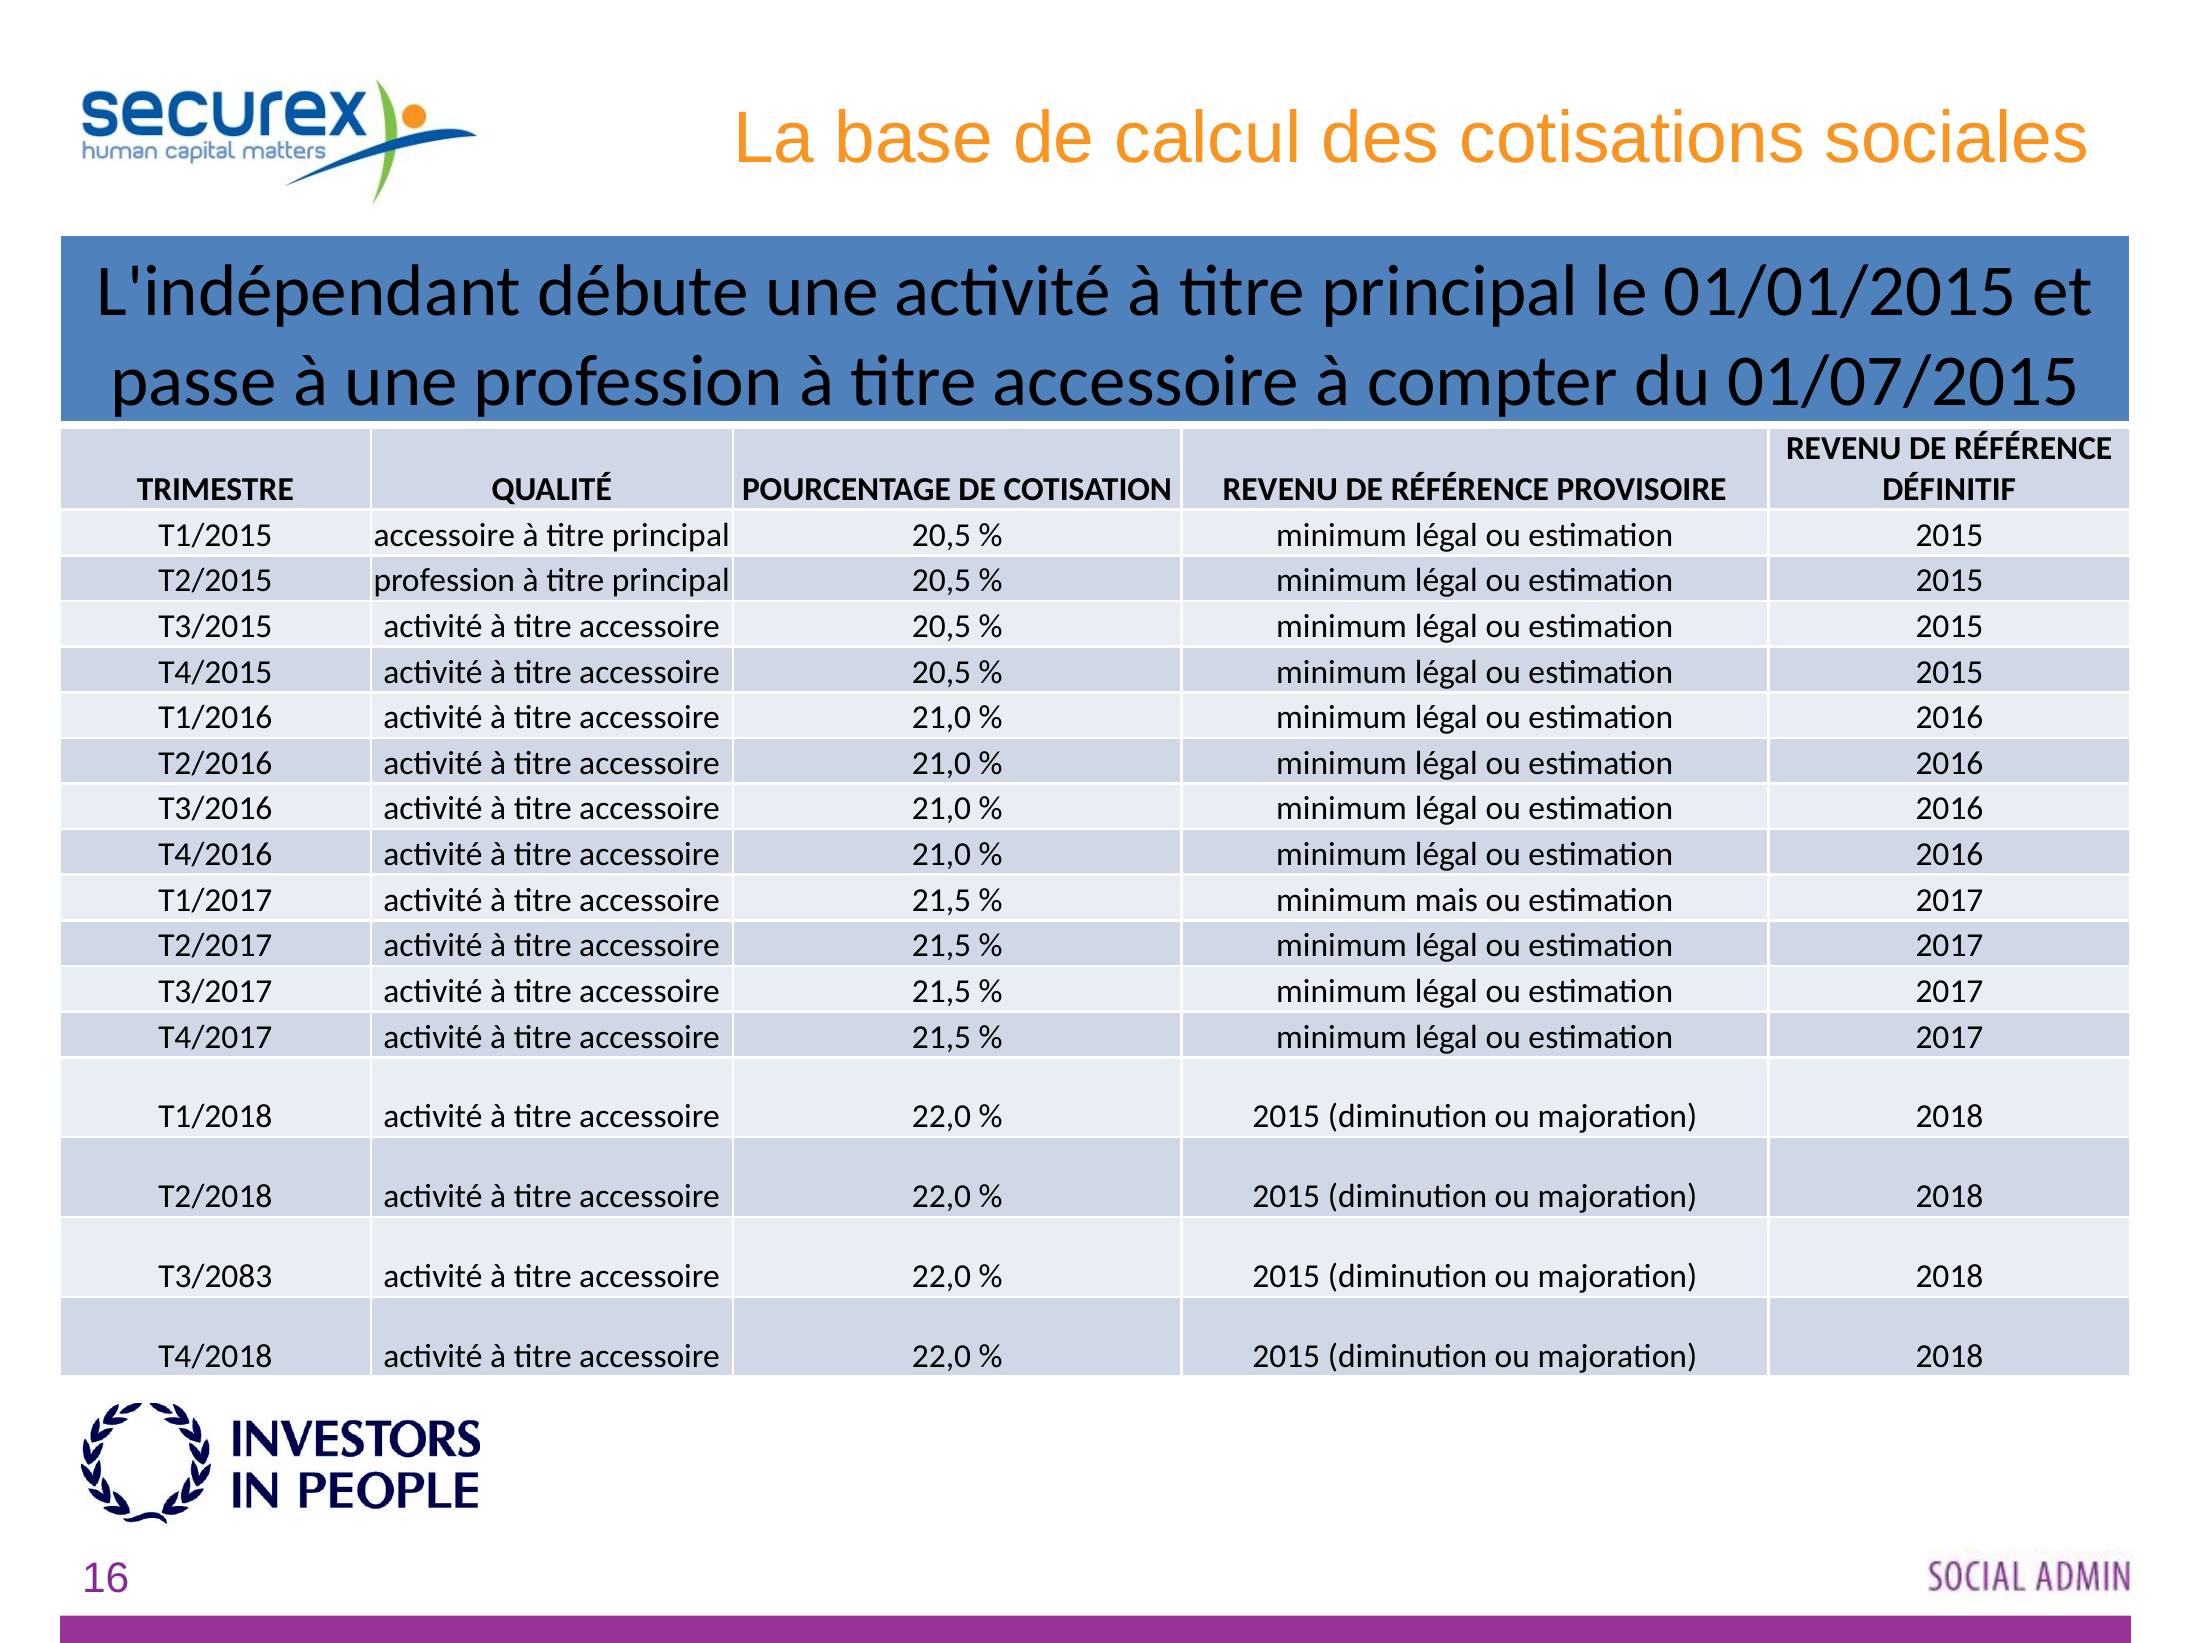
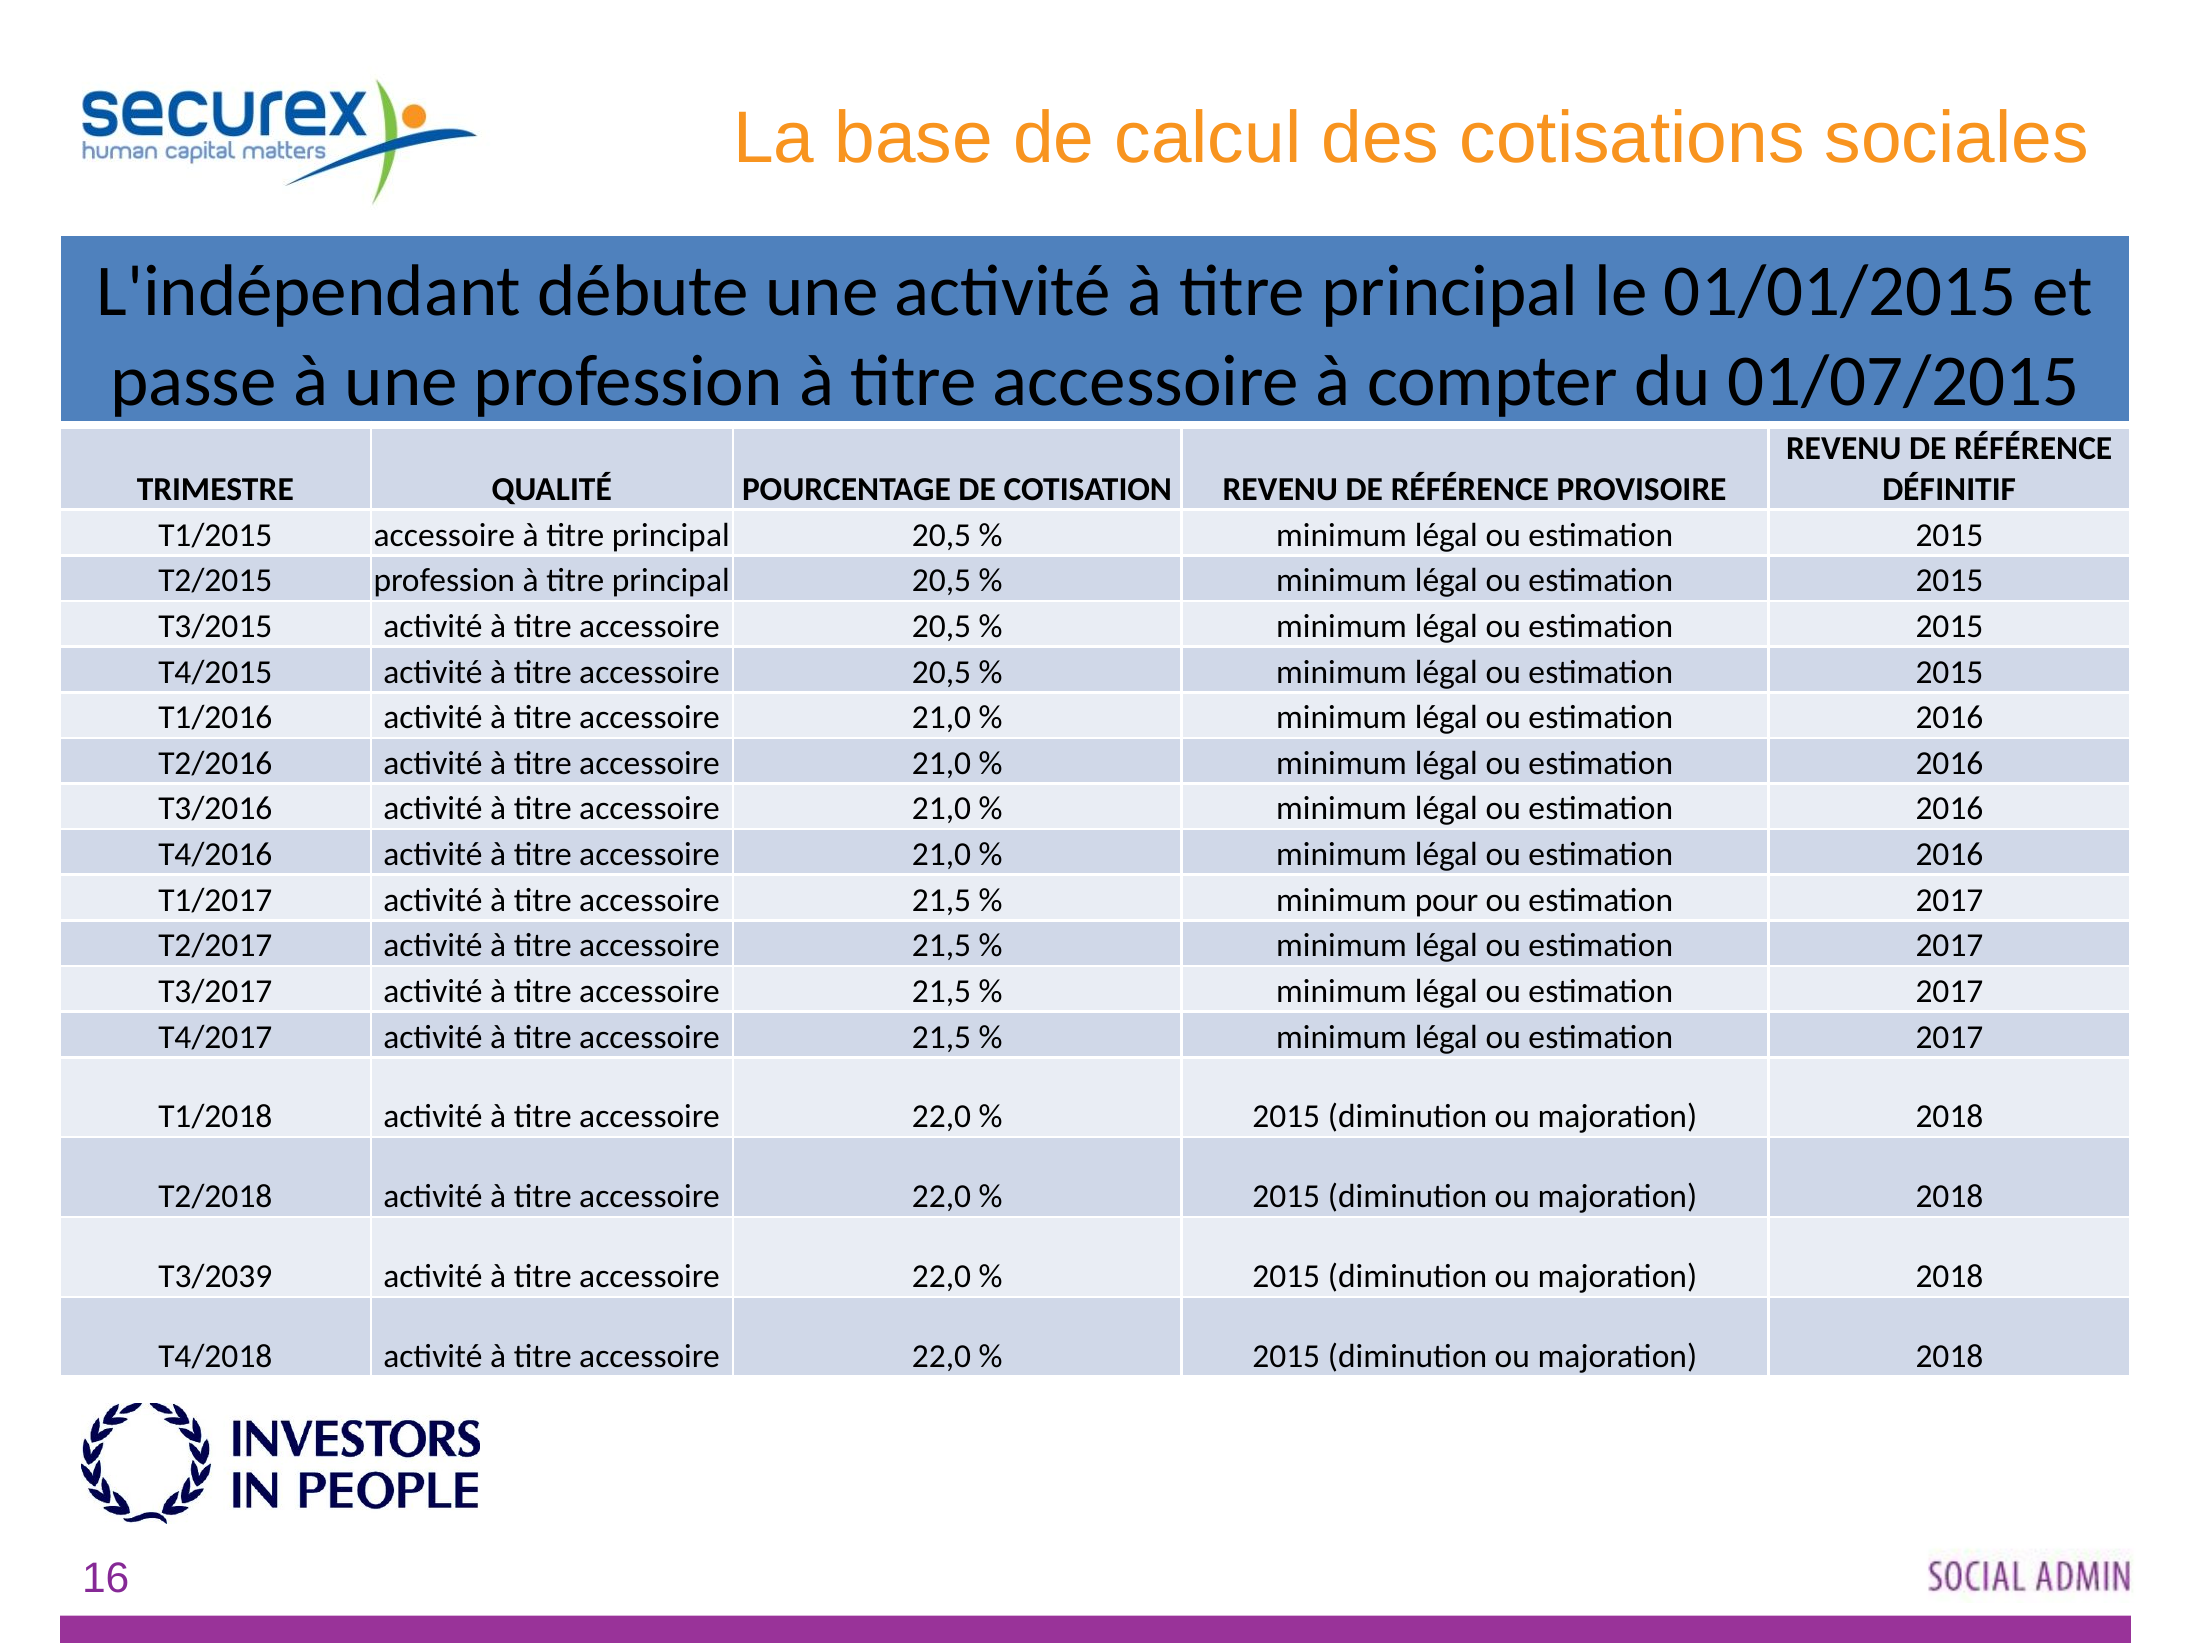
mais: mais -> pour (1447, 900)
T3/2083: T3/2083 -> T3/2039 (215, 1277)
